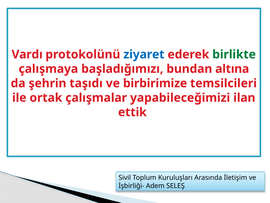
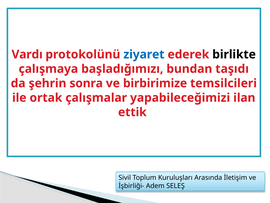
birlikte colour: green -> black (234, 54)
altına: altına -> taşıdı (232, 69)
taşıdı: taşıdı -> sonra (86, 83)
